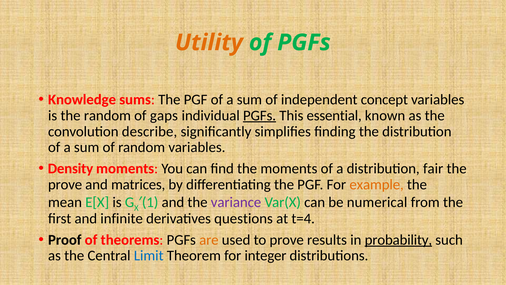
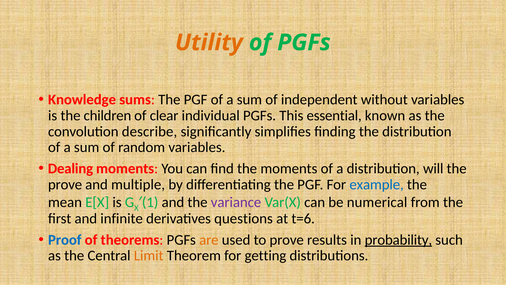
concept: concept -> without (384, 100)
the random: random -> children (107, 115)
gaps: gaps -> clear (164, 115)
PGFs underline: present -> none (260, 115)
Density: Density -> Dealing (70, 168)
fair: fair -> will (433, 168)
matrices: matrices -> multiple (138, 184)
example colour: orange -> blue (377, 184)
t=4: t=4 -> t=6 (303, 218)
Proof colour: black -> blue (65, 240)
Limit colour: blue -> orange (149, 255)
integer: integer -> getting (265, 255)
